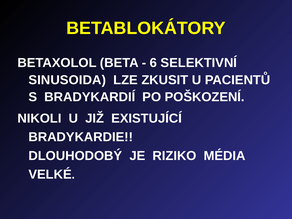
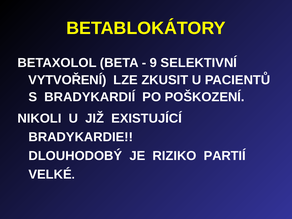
6: 6 -> 9 (153, 63)
SINUSOIDA: SINUSOIDA -> VYTVOŘENÍ (67, 80)
MÉDIA: MÉDIA -> PARTIÍ (225, 156)
